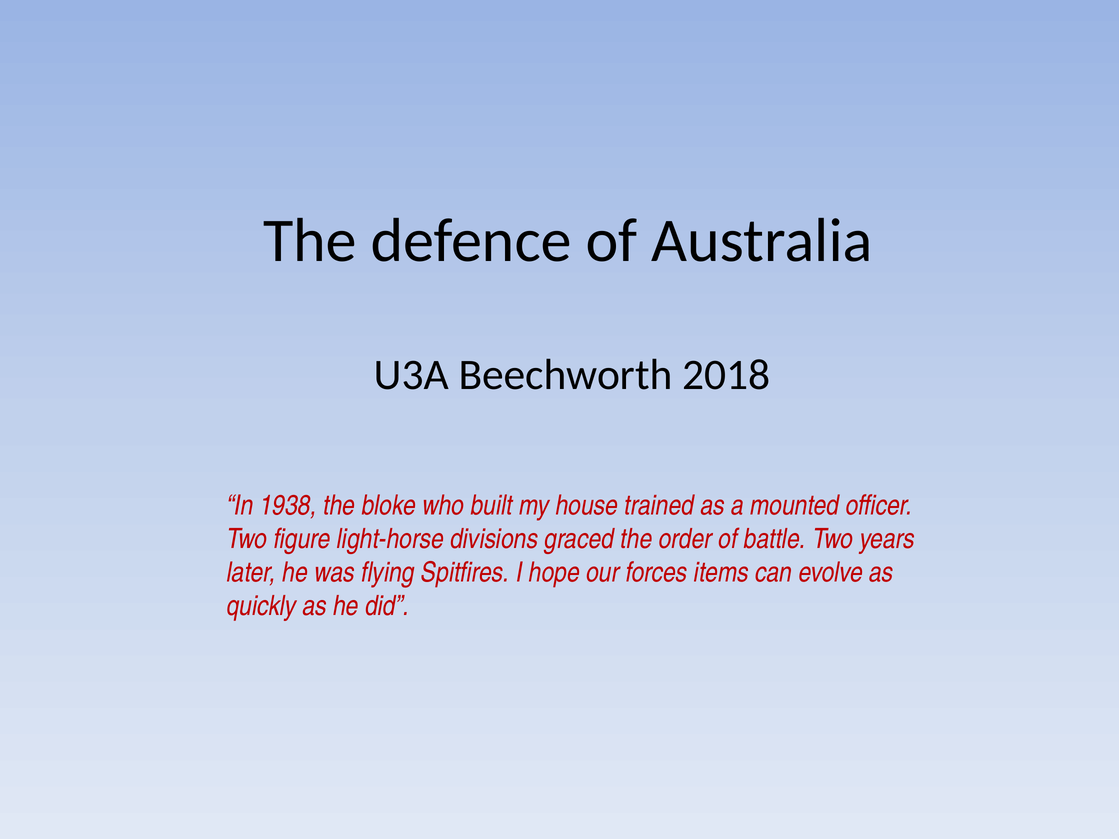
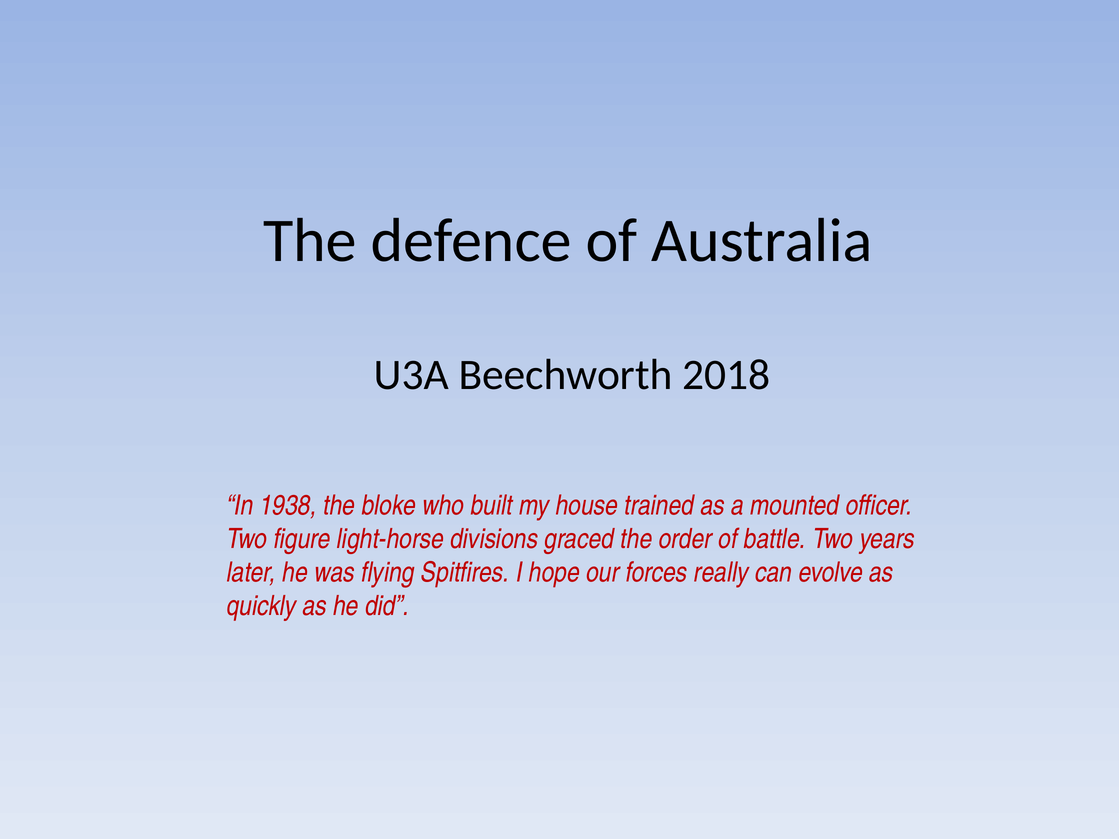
items: items -> really (721, 573)
